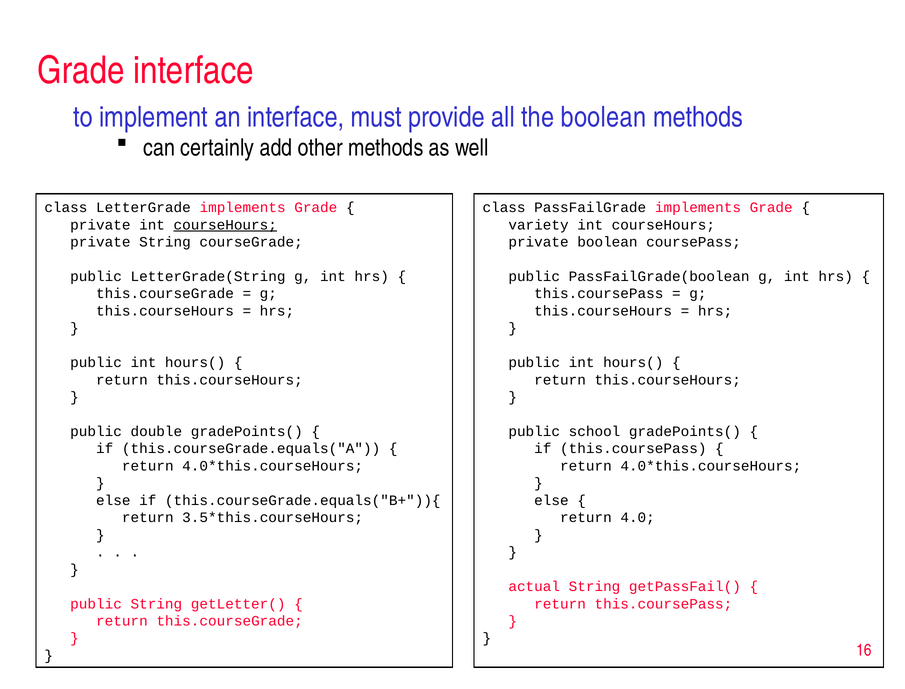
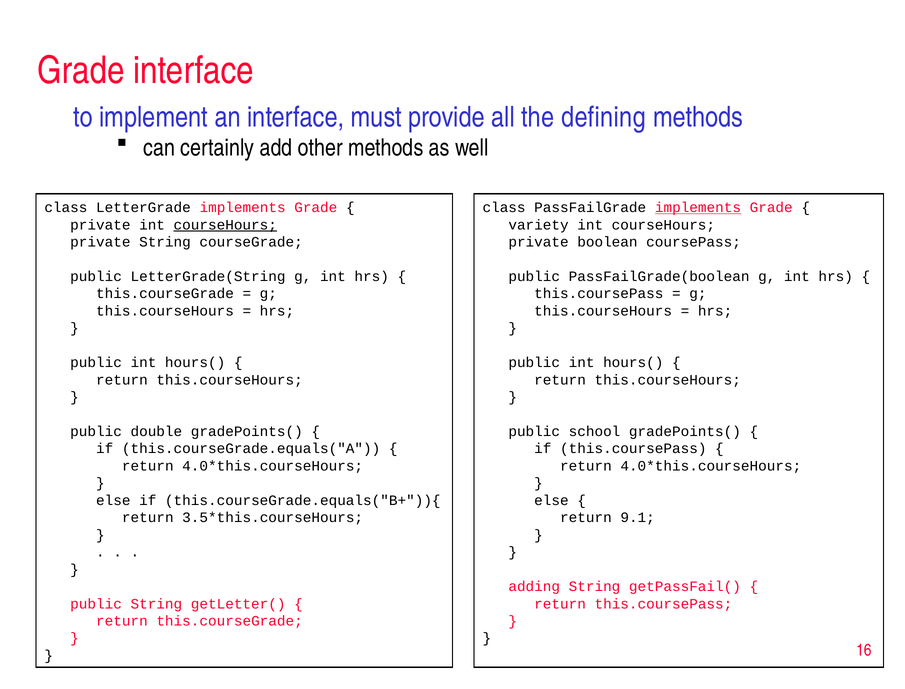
the boolean: boolean -> defining (603, 117)
implements underline: none -> present (698, 208)
4.0: 4.0 -> 9.1 (638, 518)
actual: actual -> adding (534, 587)
